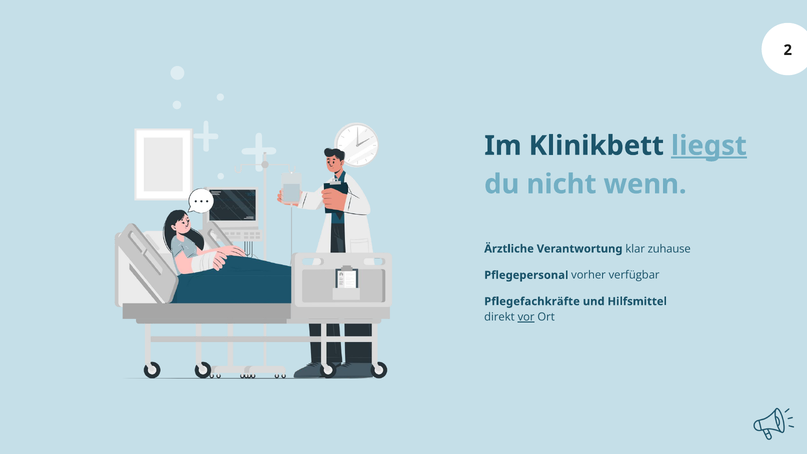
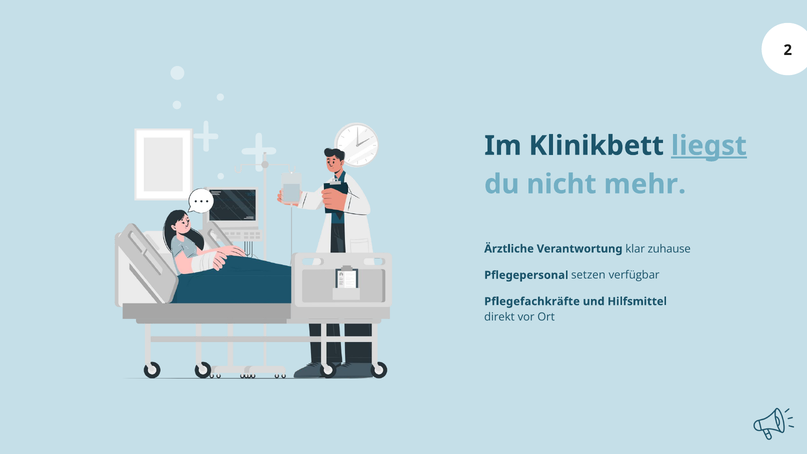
wenn: wenn -> mehr (645, 184)
vorher: vorher -> setzen (588, 275)
vor underline: present -> none (526, 317)
